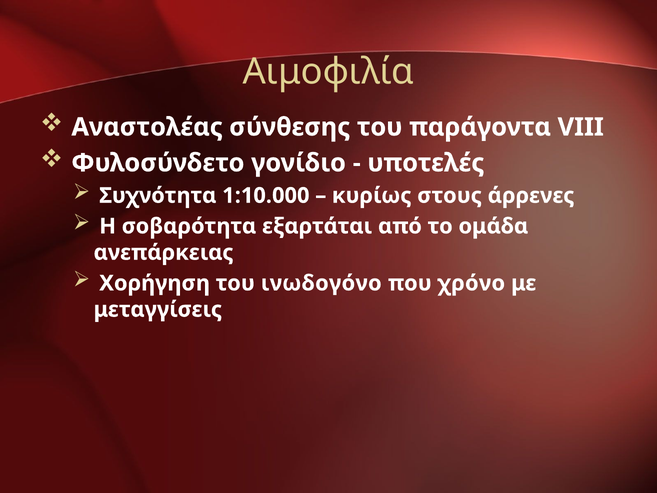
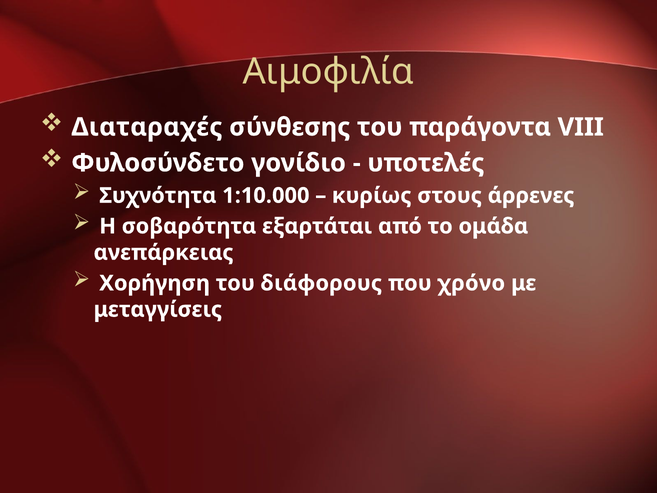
Αναστολέας: Αναστολέας -> Διαταραχές (147, 127)
ινωδογόνο: ινωδογόνο -> διάφορους (321, 283)
